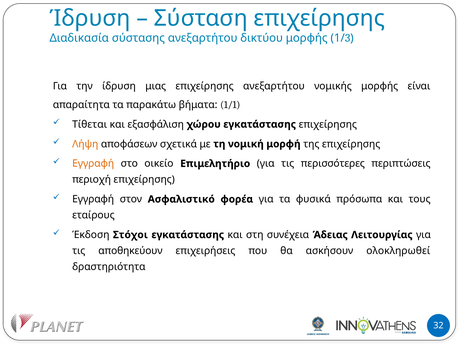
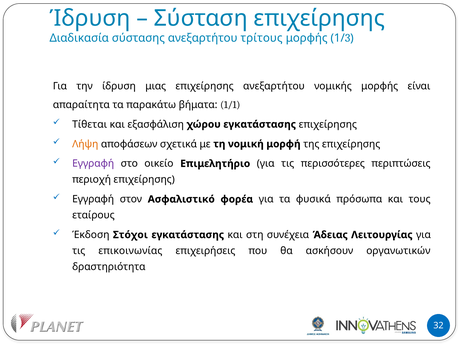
δικτύου: δικτύου -> τρίτους (262, 38)
Εγγραφή colour: orange -> purple (93, 163)
αποθηκεύουν: αποθηκεύουν -> επικοινωνίας (130, 250)
ολοκληρωθεί: ολοκληρωθεί -> οργανωτικών (398, 250)
